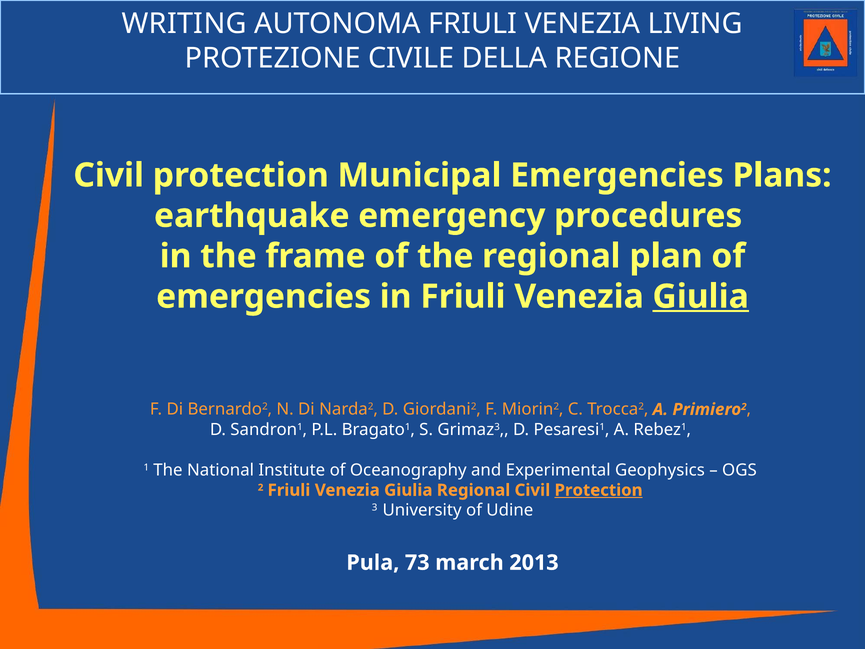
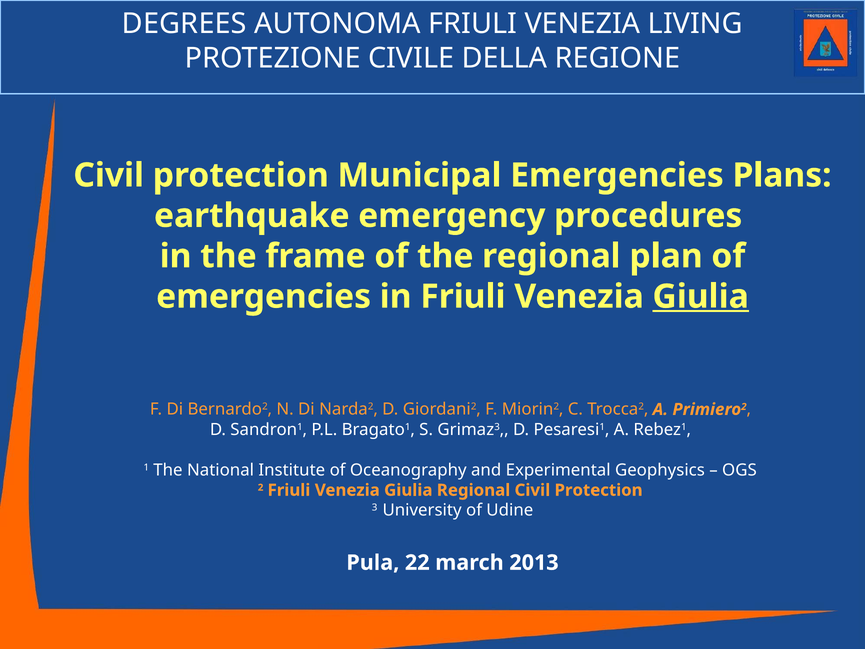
WRITING: WRITING -> DEGREES (184, 24)
Protection underline: present -> none (599, 490)
73: 73 -> 22 (417, 562)
